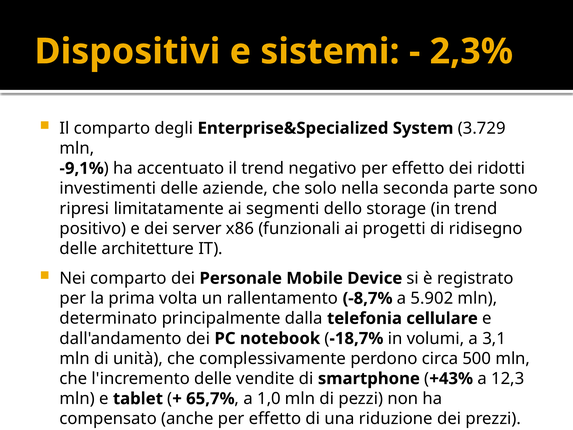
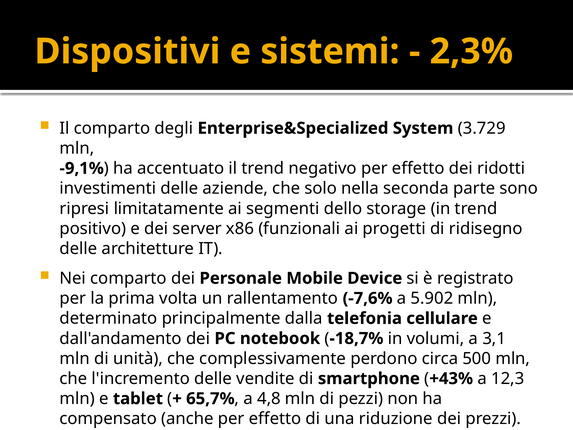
-8,7%: -8,7% -> -7,6% (368, 298)
1,0: 1,0 -> 4,8 (269, 398)
